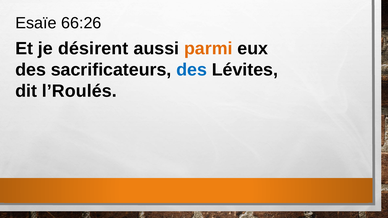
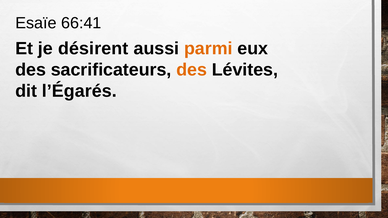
66:26: 66:26 -> 66:41 (81, 23)
des colour: blue -> orange (192, 70)
l’Roulés: l’Roulés -> l’Égarés (79, 91)
